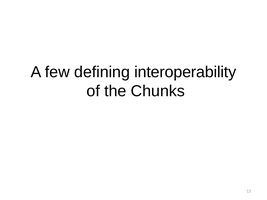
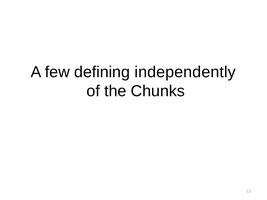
interoperability: interoperability -> independently (185, 72)
